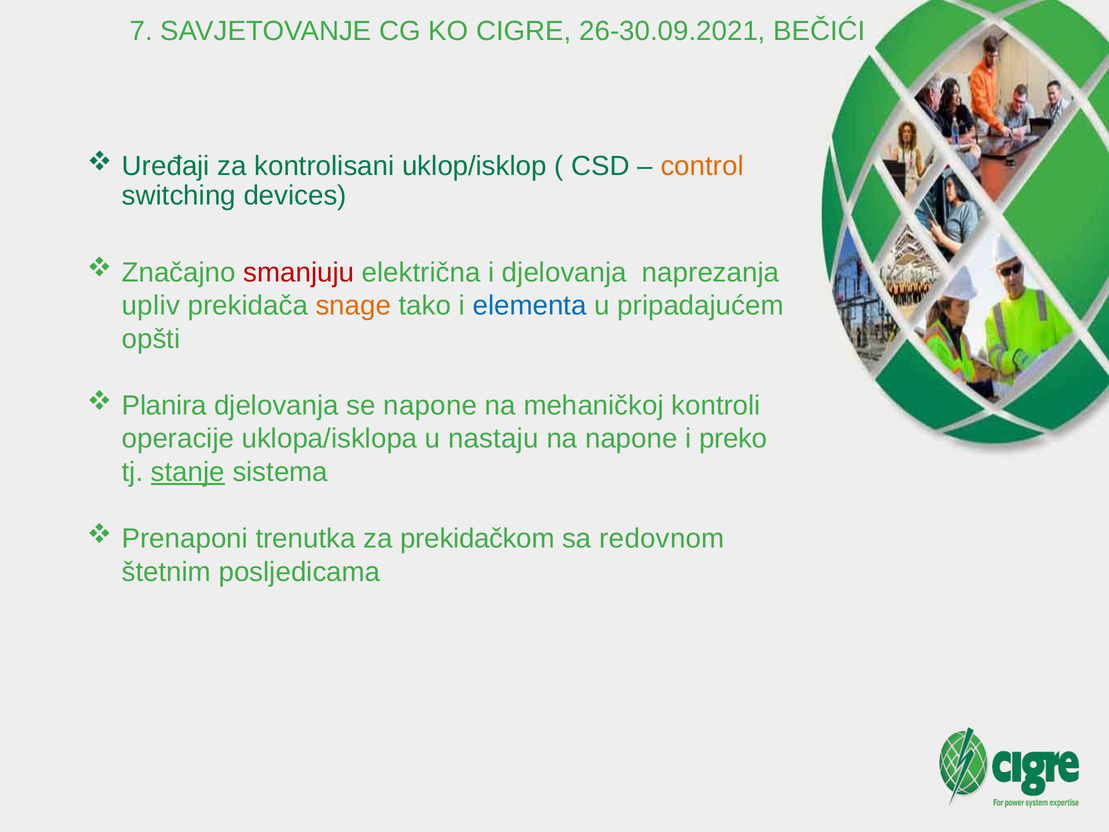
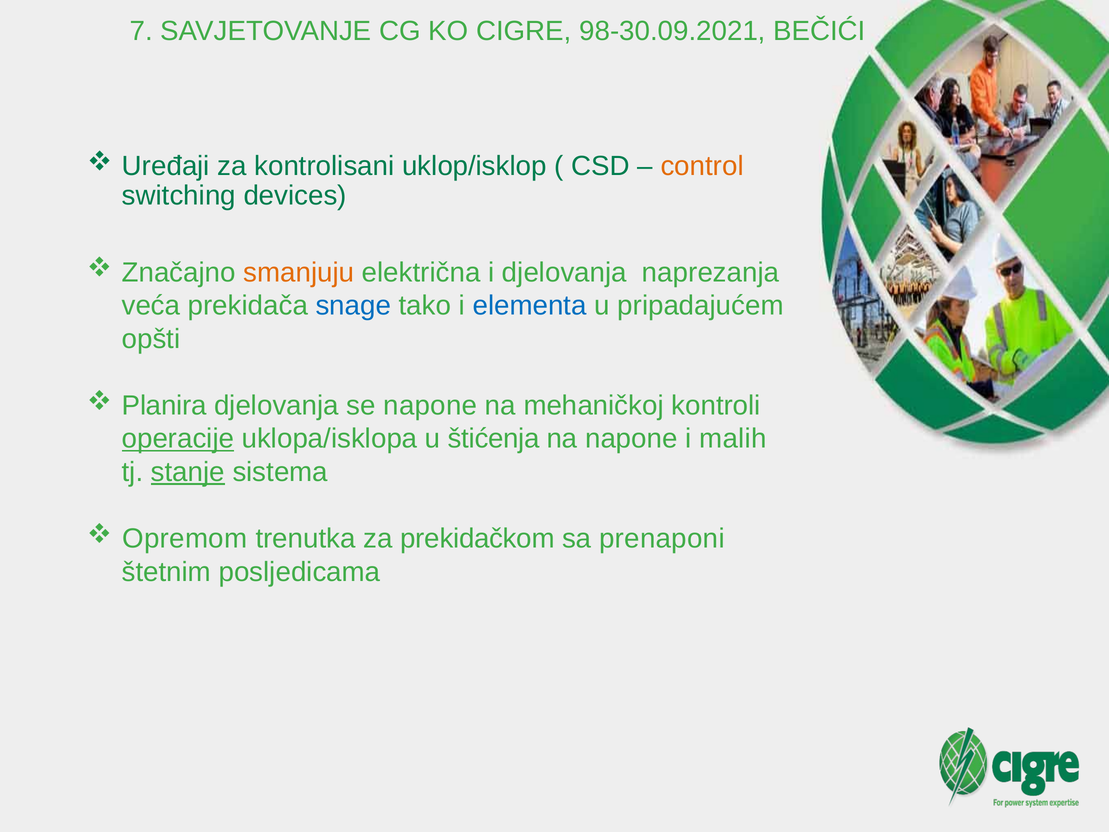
26-30.09.2021: 26-30.09.2021 -> 98-30.09.2021 (672, 31)
smanjuju colour: red -> orange (299, 272)
upliv: upliv -> veća (151, 306)
snage colour: orange -> blue (353, 306)
operacije underline: none -> present (178, 439)
nastaju: nastaju -> štićenja (494, 439)
preko: preko -> malih (733, 439)
Prenaponi: Prenaponi -> Opremom (185, 538)
redovnom: redovnom -> prenaponi (662, 538)
